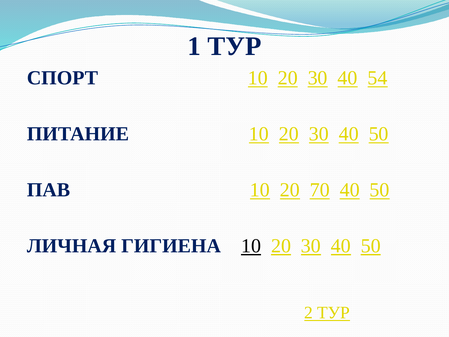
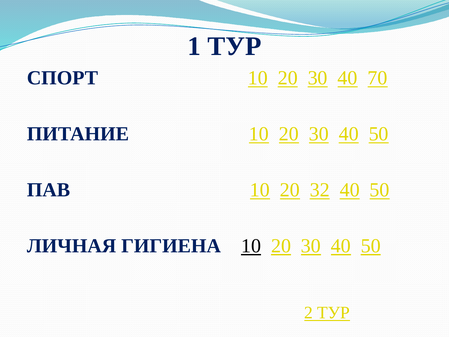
54: 54 -> 70 (378, 78)
70: 70 -> 32 (320, 190)
